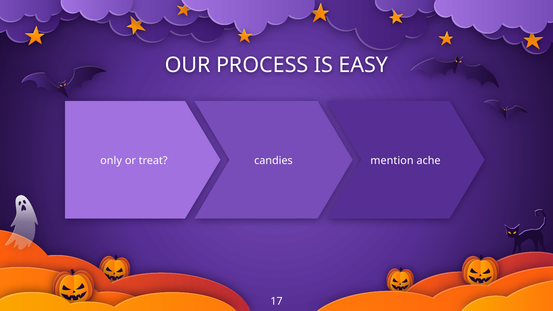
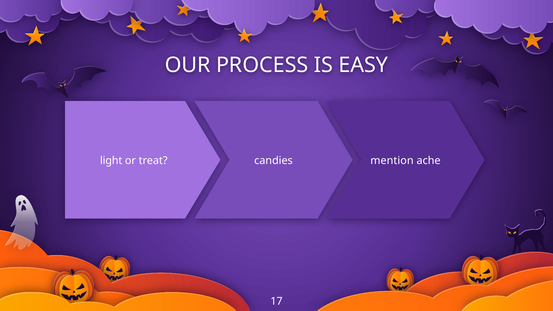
only: only -> light (111, 161)
